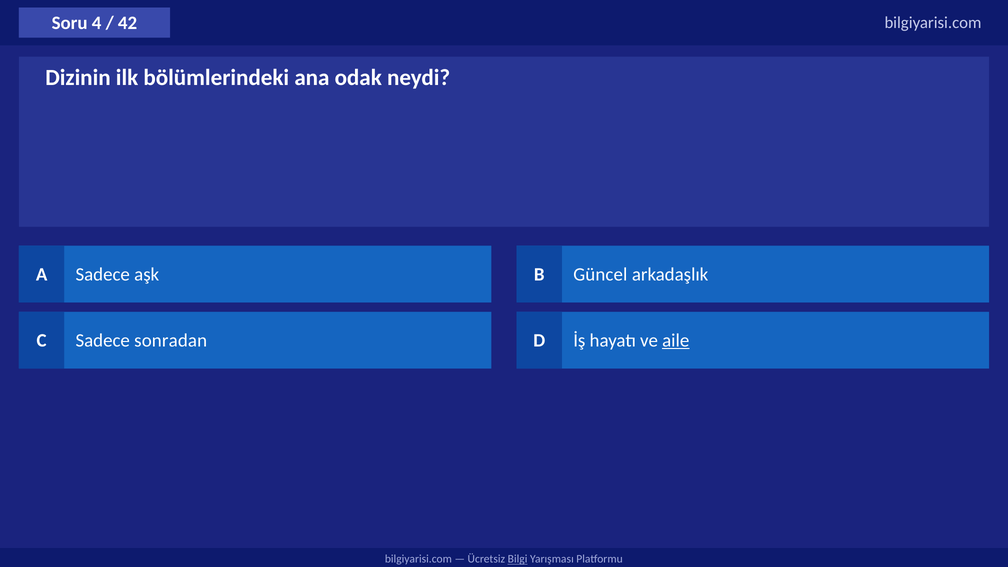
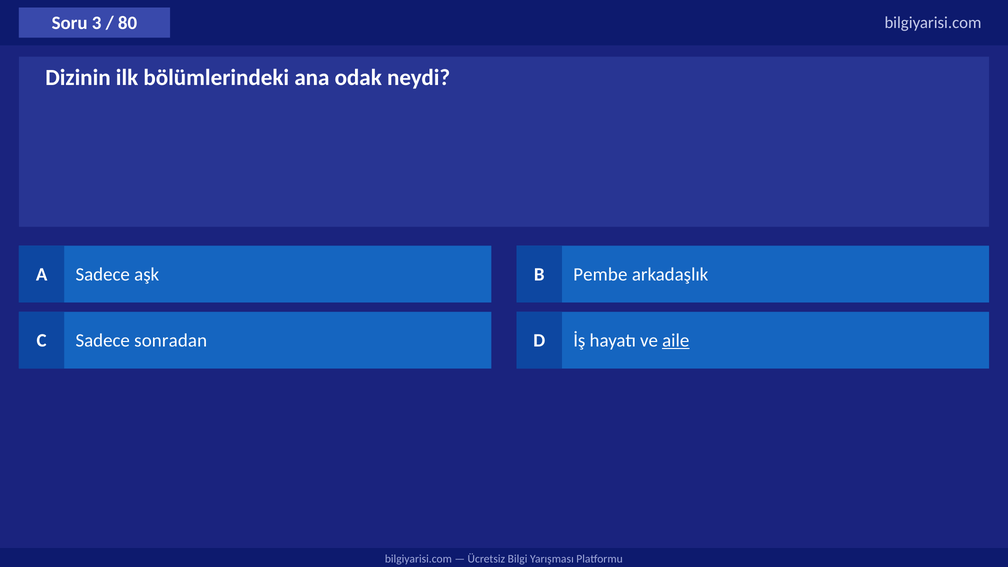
4: 4 -> 3 (97, 23)
42: 42 -> 80 (128, 23)
Güncel: Güncel -> Pembe (600, 274)
Bilgi underline: present -> none (518, 559)
